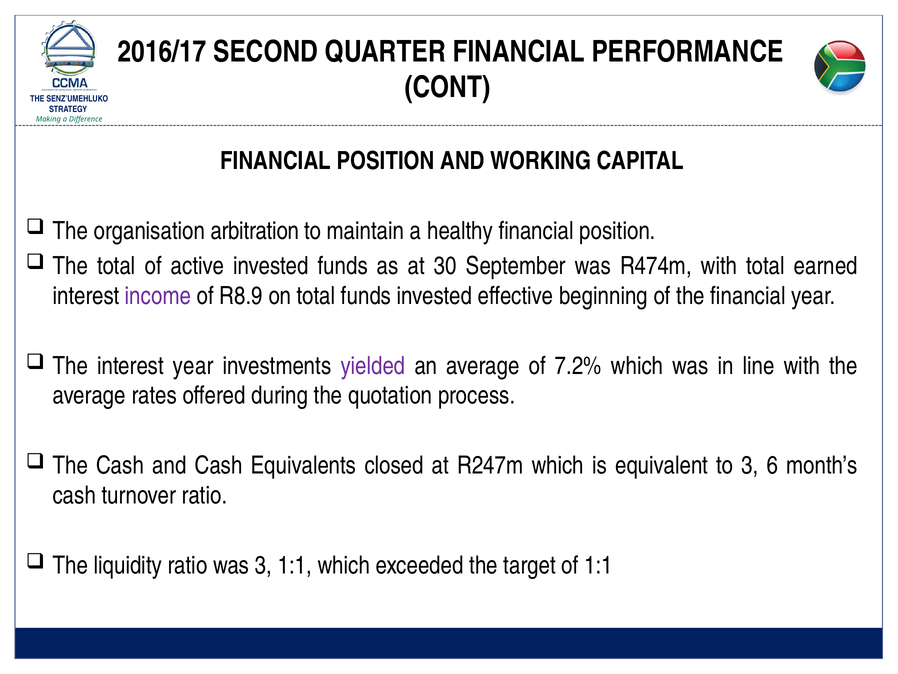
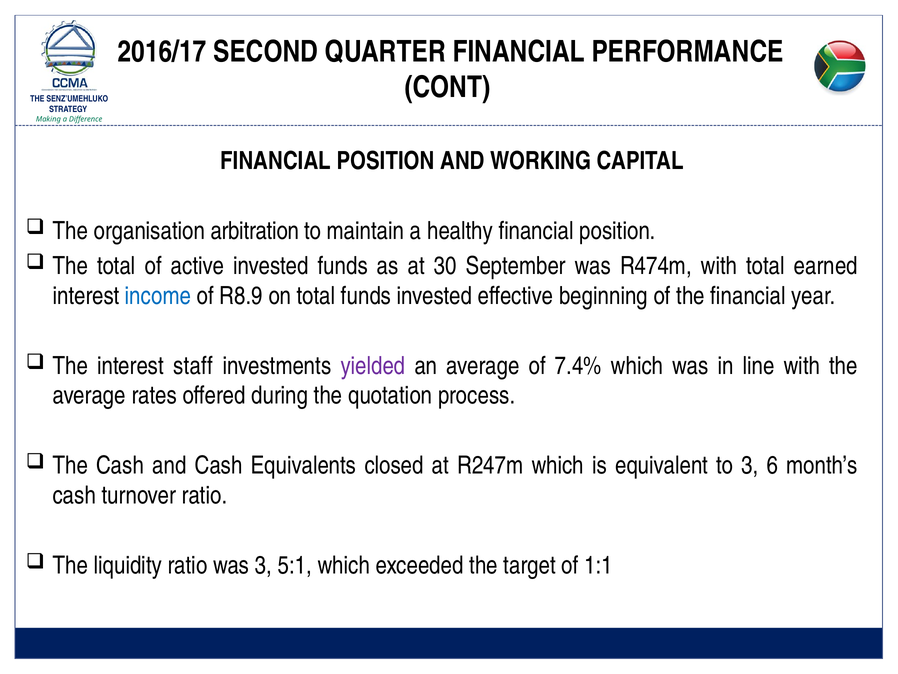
income colour: purple -> blue (158, 296)
interest year: year -> staff (193, 365)
7.2%: 7.2% -> 7.4% (578, 365)
3 1:1: 1:1 -> 5:1 (295, 565)
